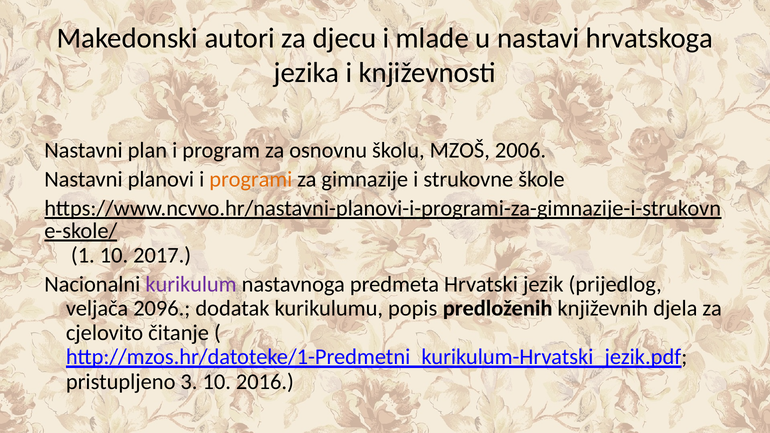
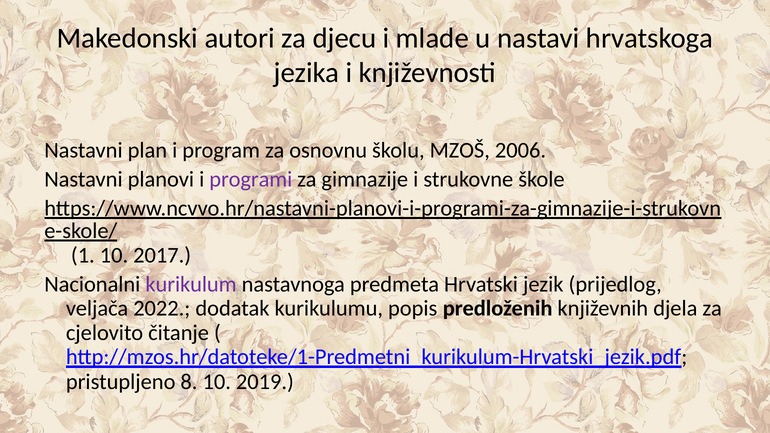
programi colour: orange -> purple (251, 179)
2096: 2096 -> 2022 (162, 309)
3: 3 -> 8 (189, 382)
2016: 2016 -> 2019 (265, 382)
